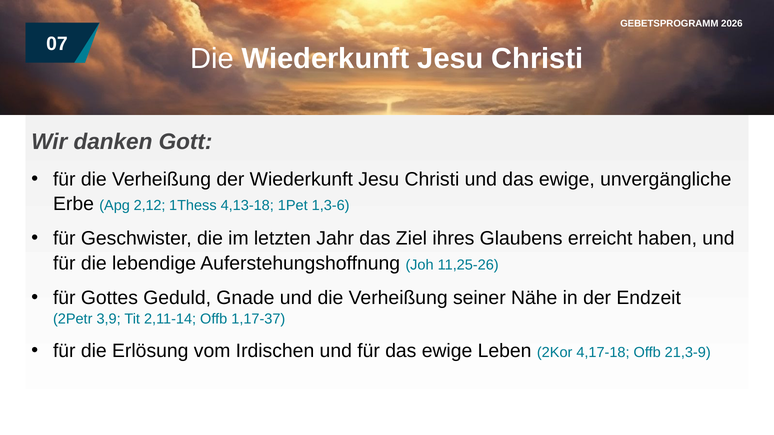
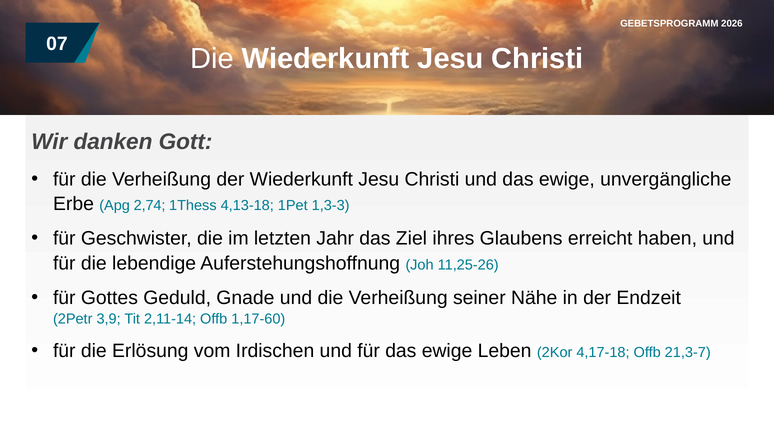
2,12: 2,12 -> 2,74 (150, 206)
1,3-6: 1,3-6 -> 1,3-3 (331, 206)
1,17-37: 1,17-37 -> 1,17-60 (258, 319)
21,3-9: 21,3-9 -> 21,3-7 (688, 353)
